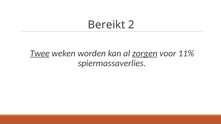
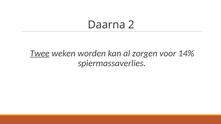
Bereikt: Bereikt -> Daarna (107, 25)
zorgen underline: present -> none (145, 53)
11%: 11% -> 14% (186, 53)
